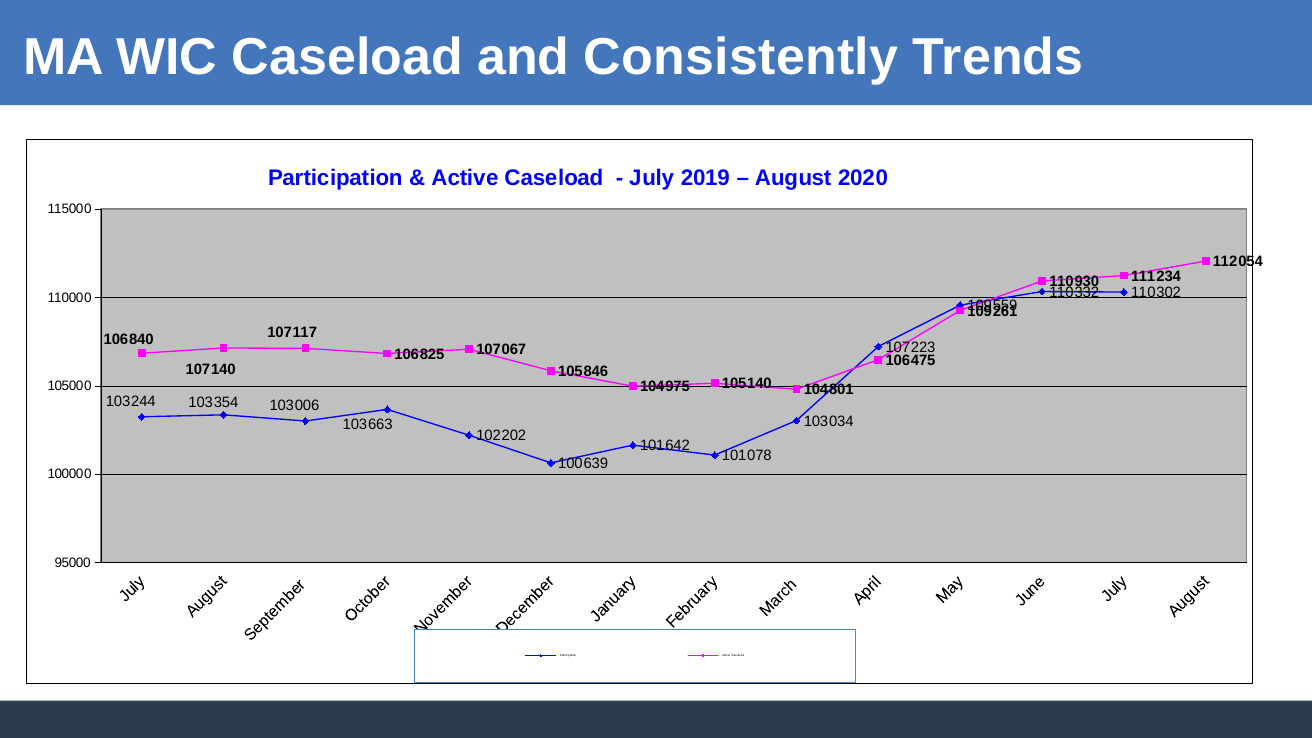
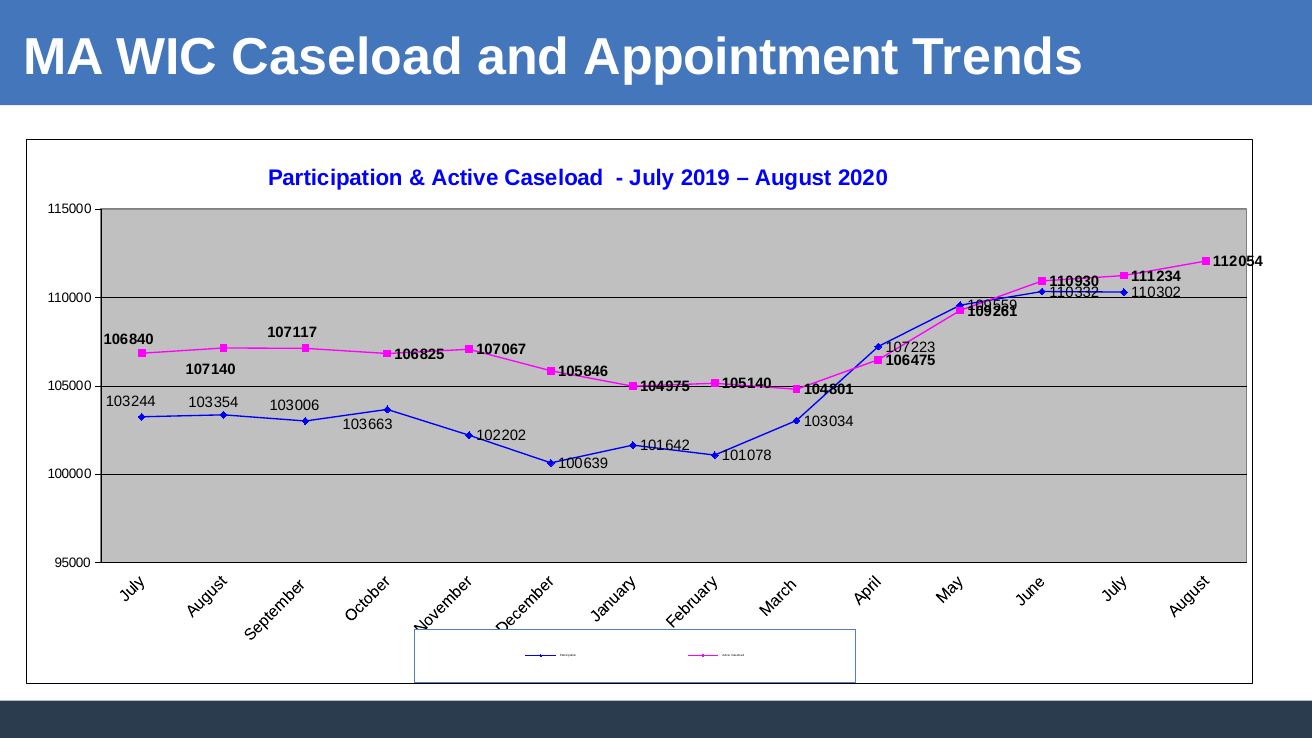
Consistently: Consistently -> Appointment (742, 57)
